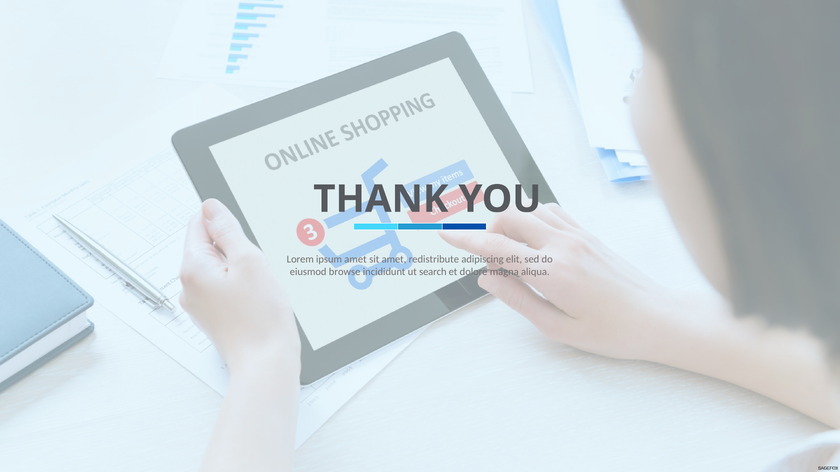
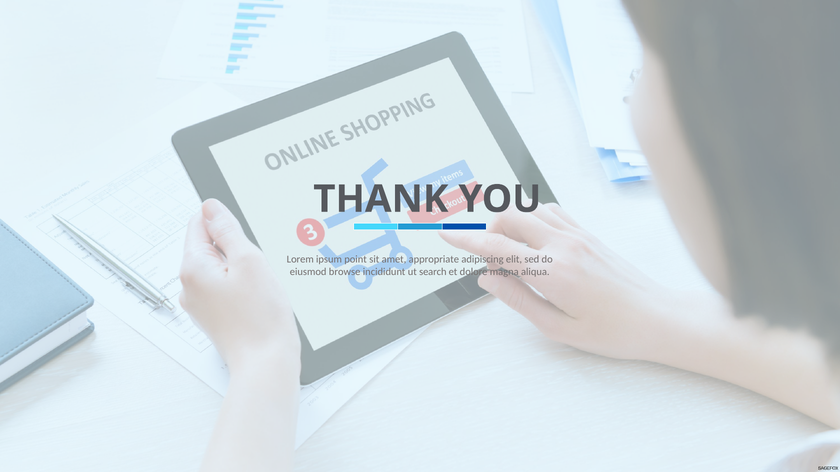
ipsum amet: amet -> point (356, 259)
redistribute: redistribute -> appropriate (434, 259)
